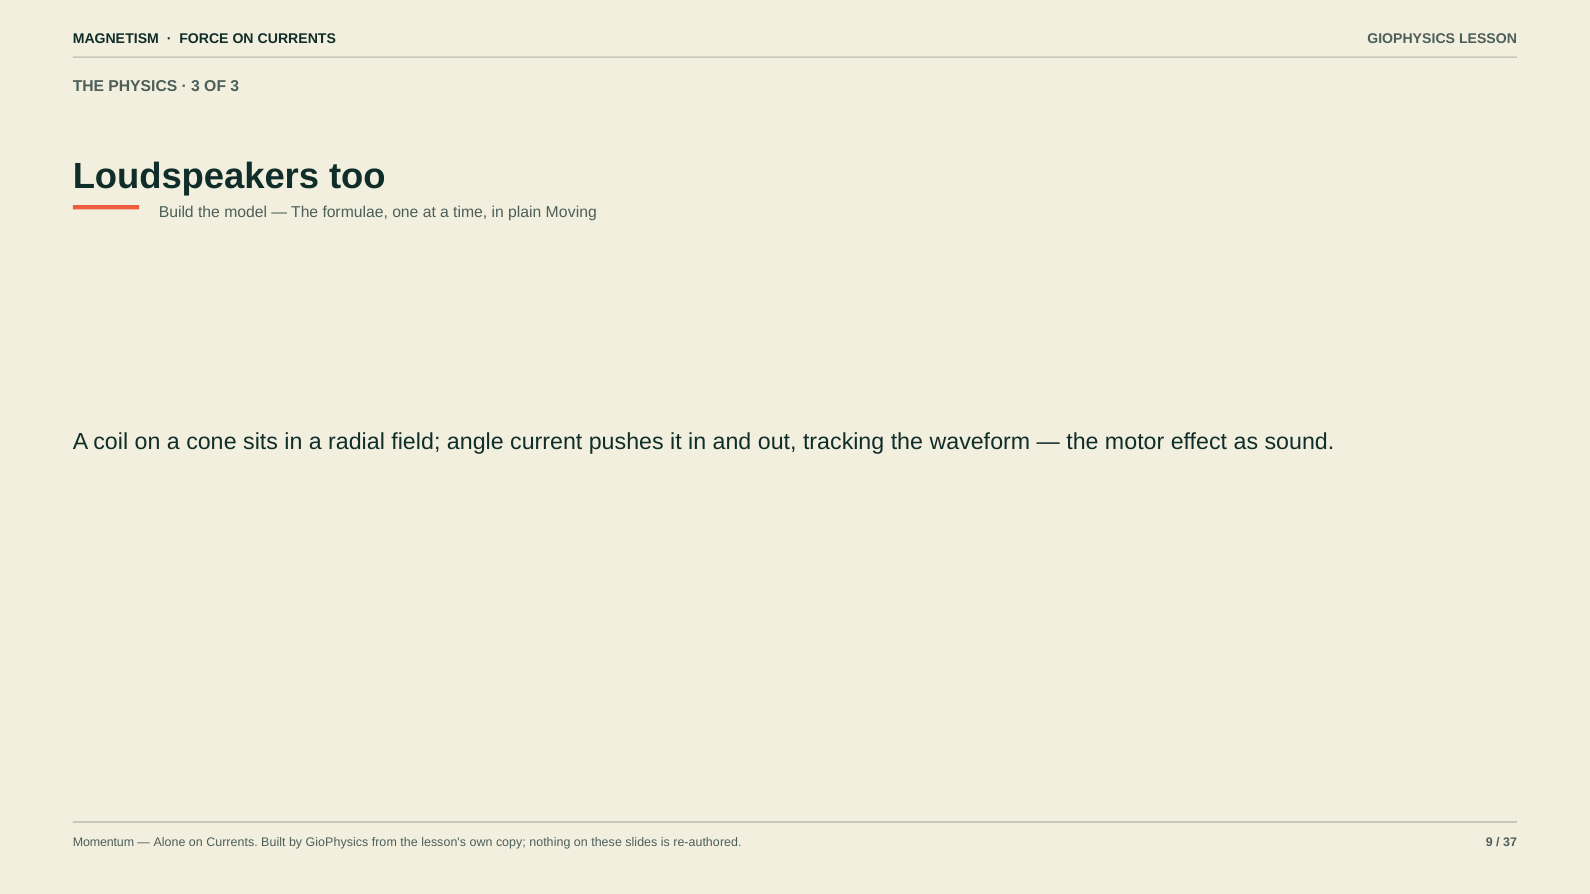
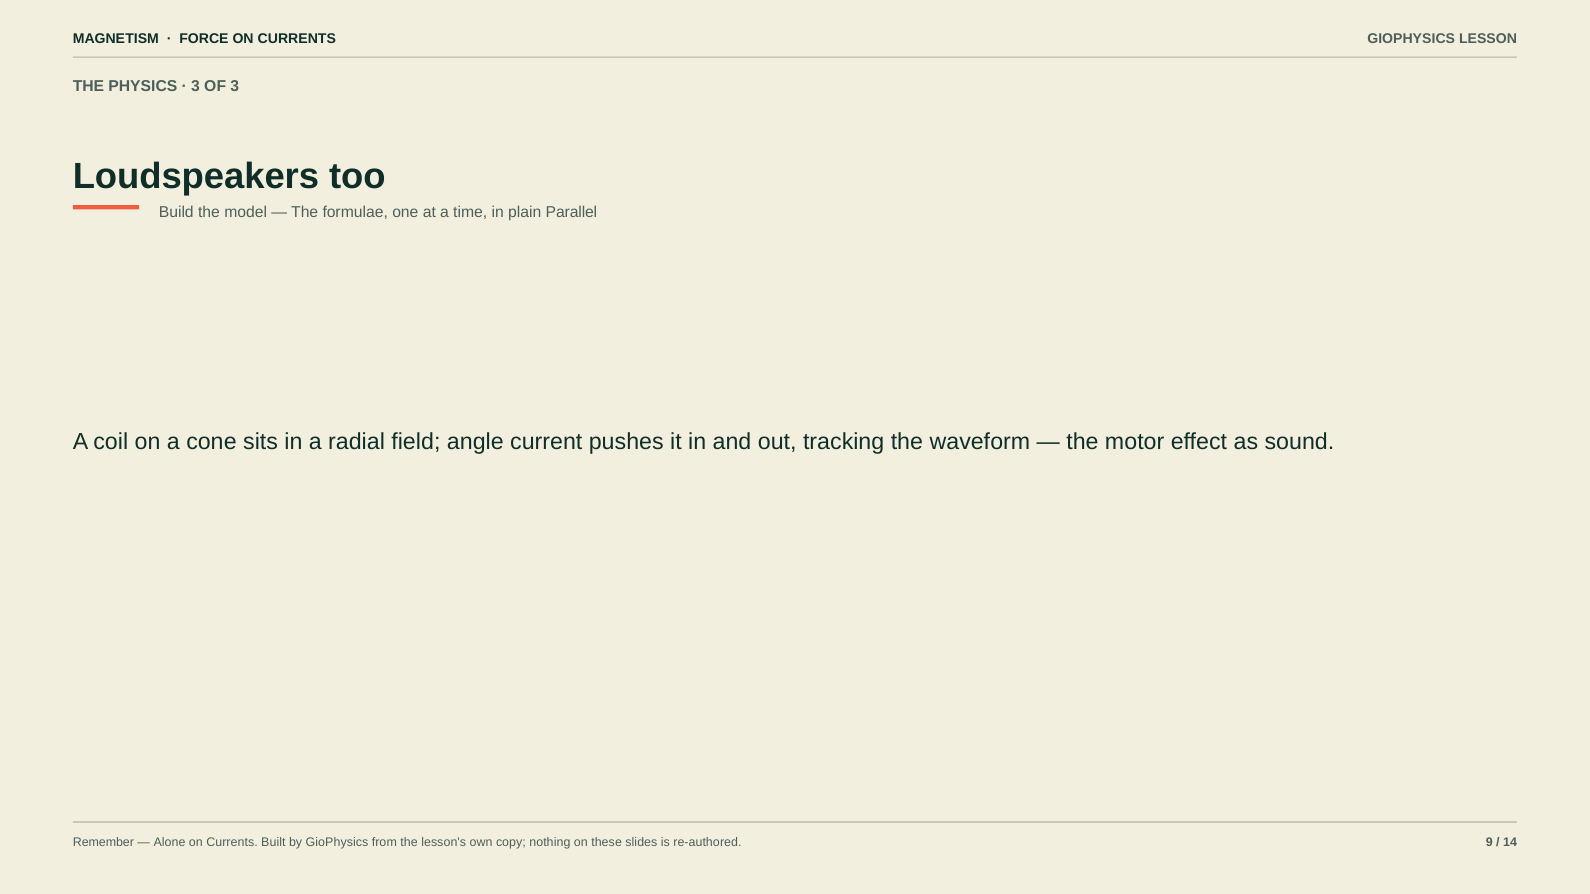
Moving: Moving -> Parallel (571, 213)
Momentum: Momentum -> Remember (103, 843)
37: 37 -> 14 (1510, 843)
